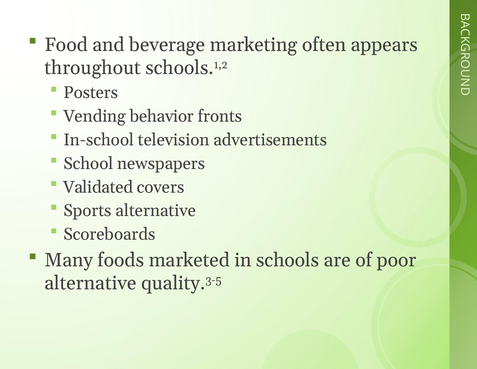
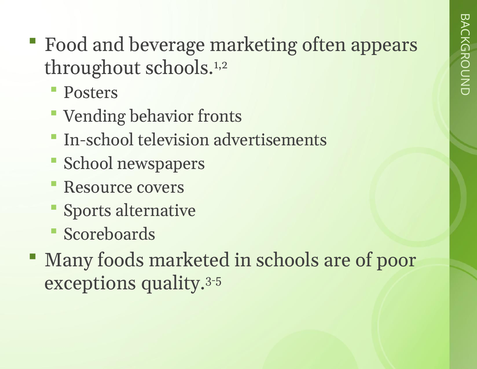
Validated: Validated -> Resource (98, 187)
alternative: alternative -> exceptions (90, 283)
